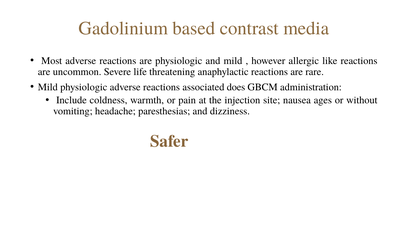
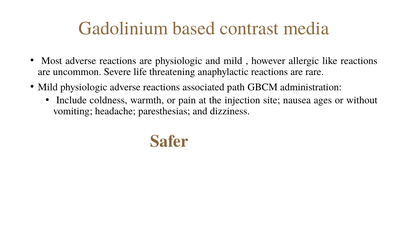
does: does -> path (236, 87)
